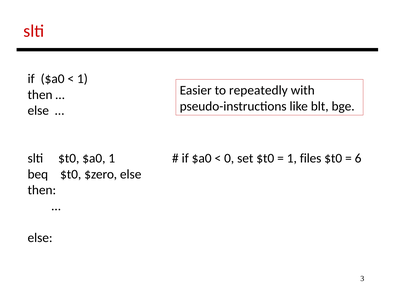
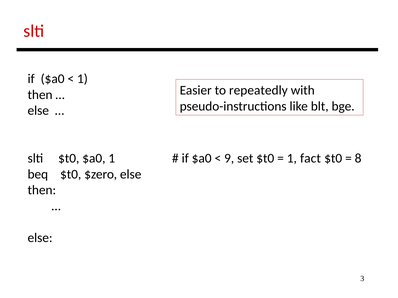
0: 0 -> 9 (229, 159)
files: files -> fact (310, 159)
6: 6 -> 8 (358, 159)
